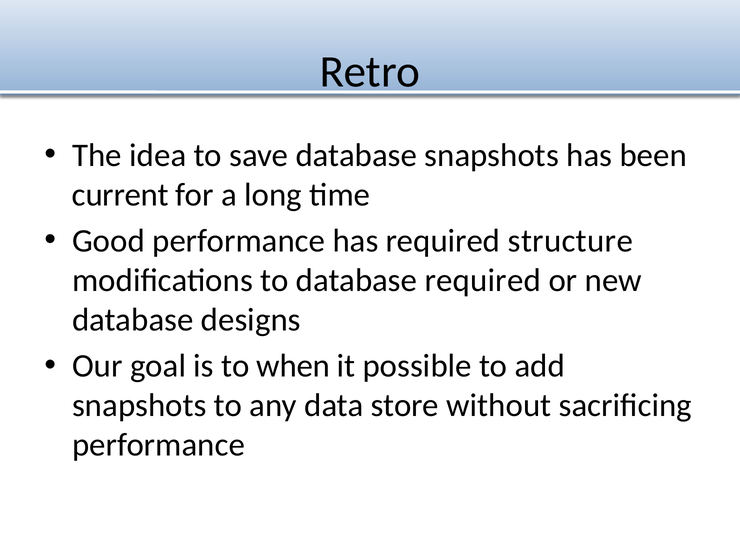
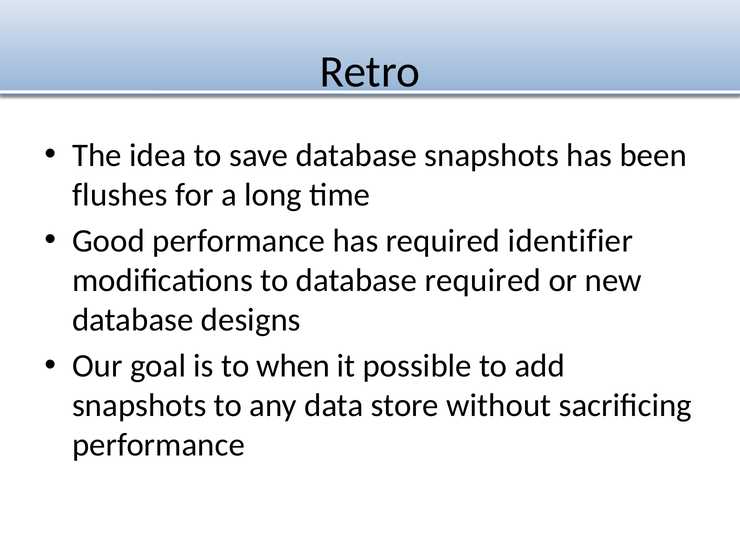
current: current -> flushes (120, 195)
structure: structure -> identifier (570, 241)
